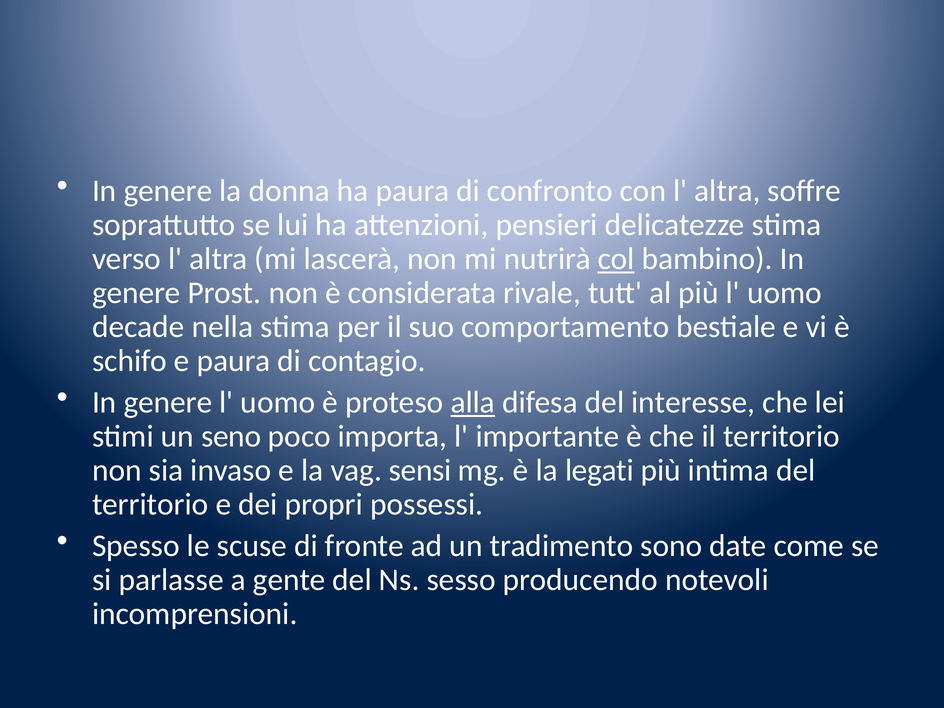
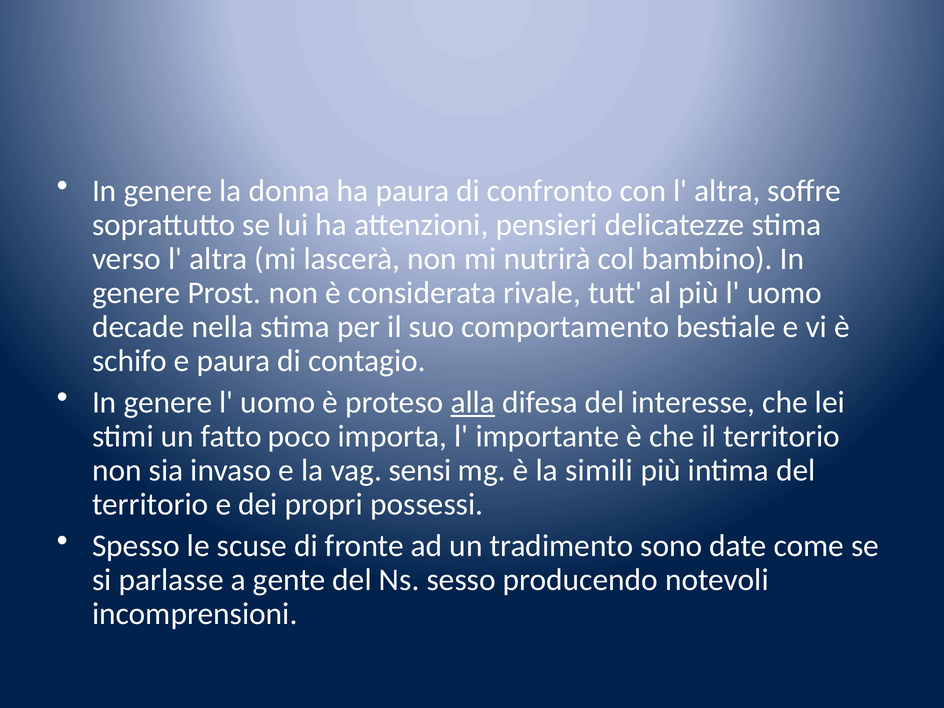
col underline: present -> none (616, 259)
seno: seno -> fatto (231, 436)
legati: legati -> simili (599, 470)
